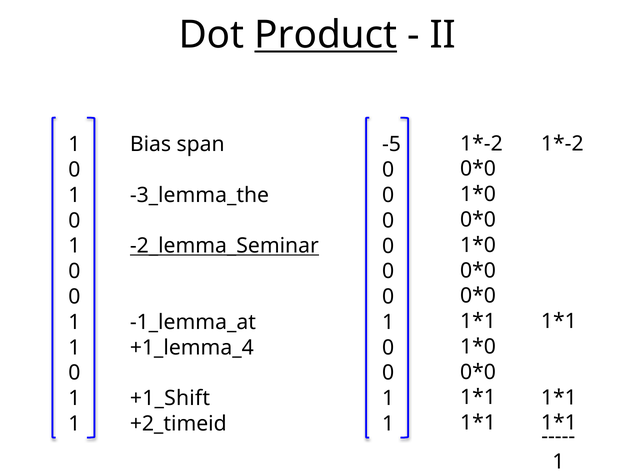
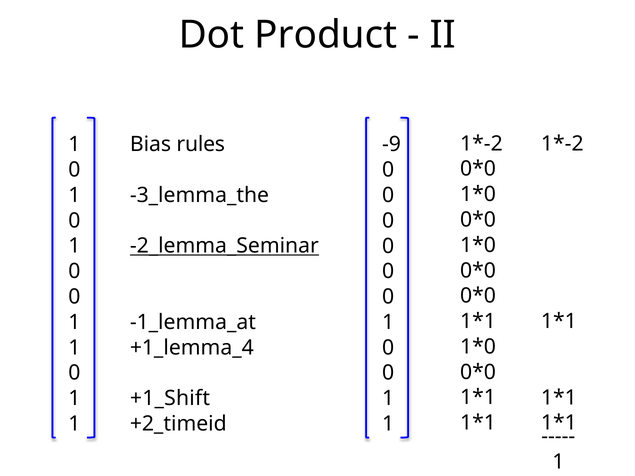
Product underline: present -> none (326, 35)
span: span -> rules (201, 145)
-5: -5 -> -9 (391, 145)
